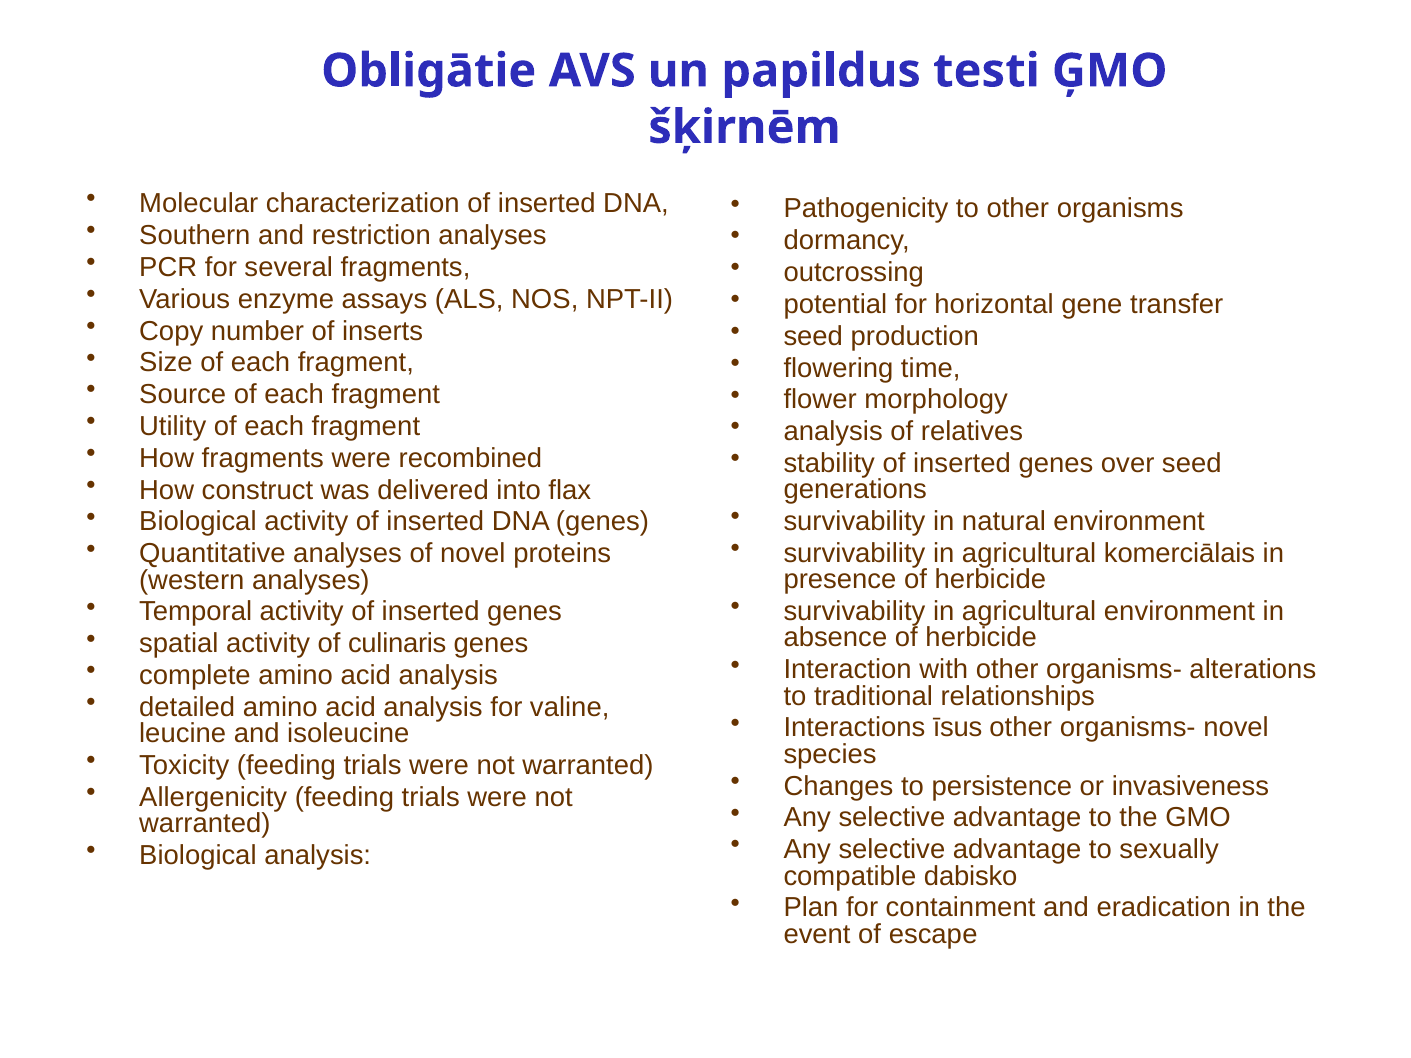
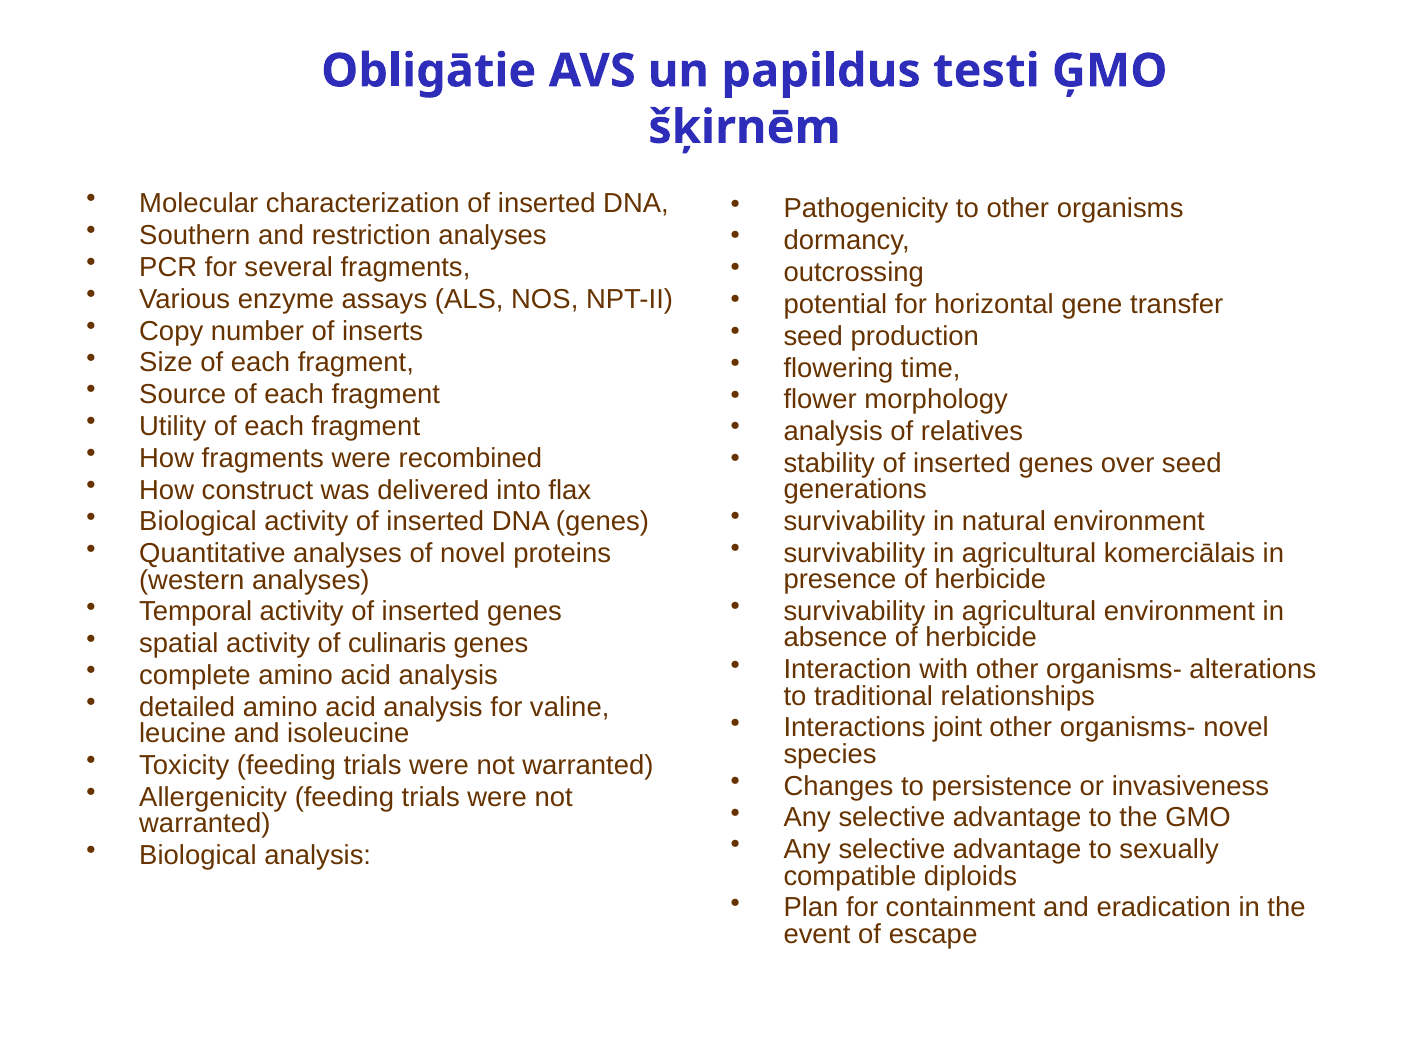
īsus: īsus -> joint (958, 728)
dabisko: dabisko -> diploids (971, 876)
